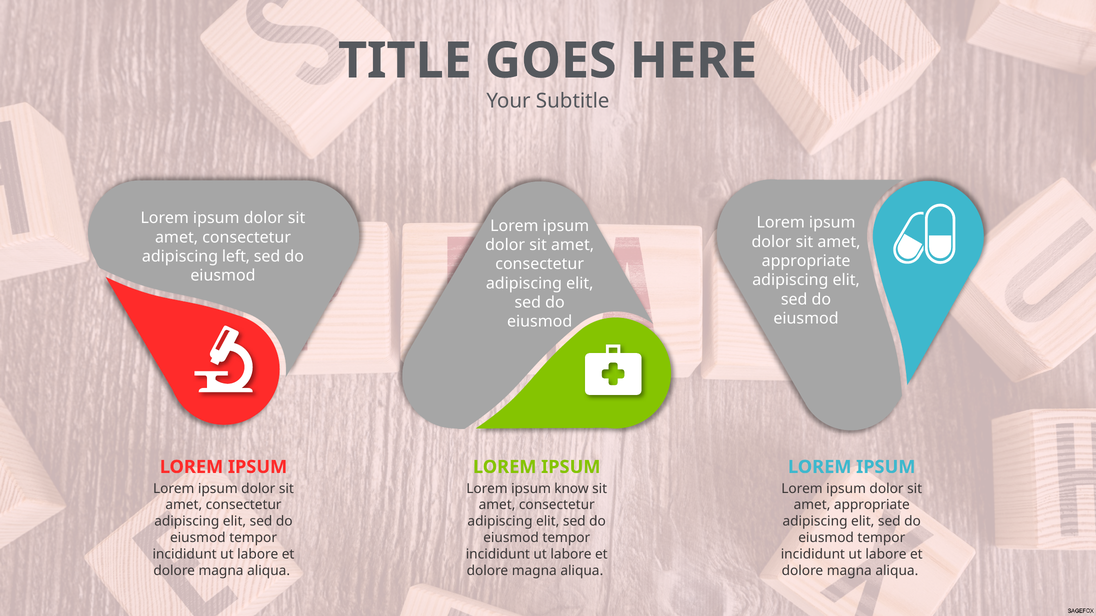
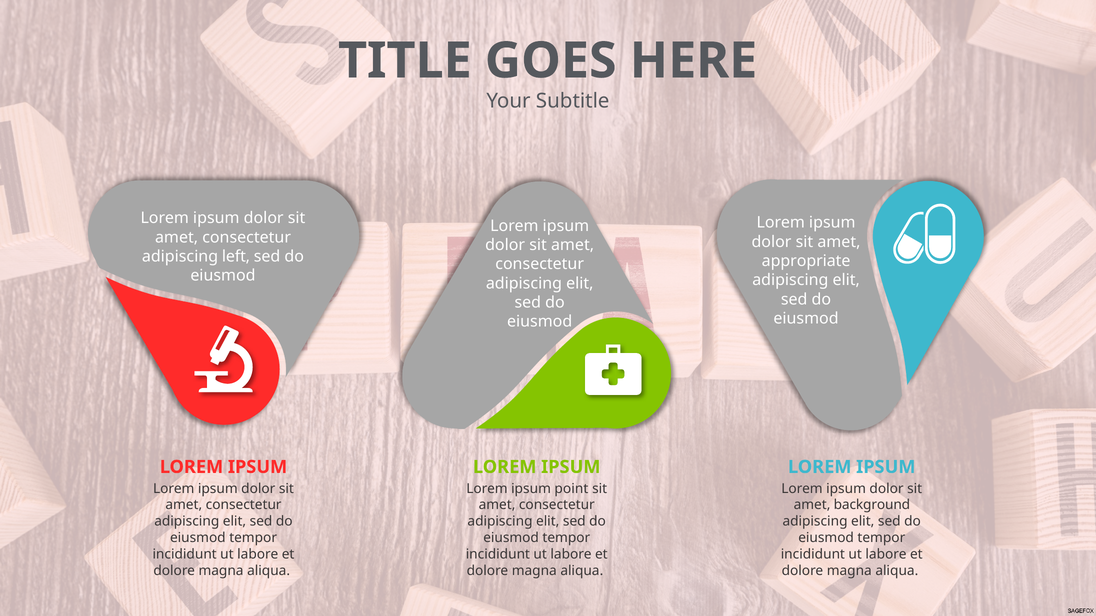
know: know -> point (571, 489)
appropriate: appropriate -> background (872, 505)
